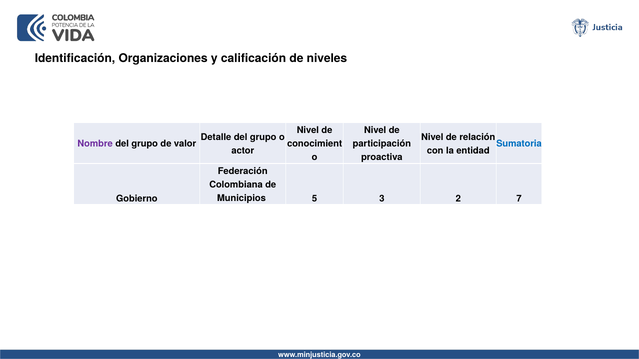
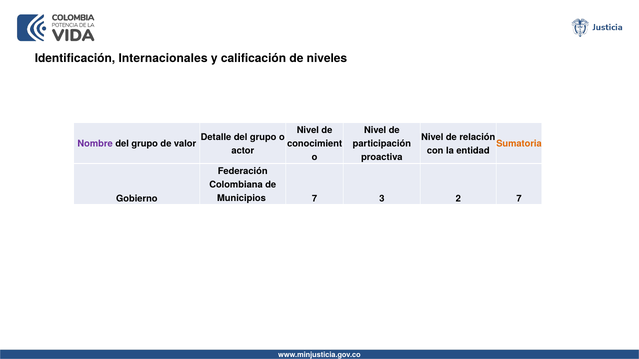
Organizaciones: Organizaciones -> Internacionales (163, 59)
Sumatoria colour: blue -> orange (519, 144)
Municipios 5: 5 -> 7 (315, 199)
